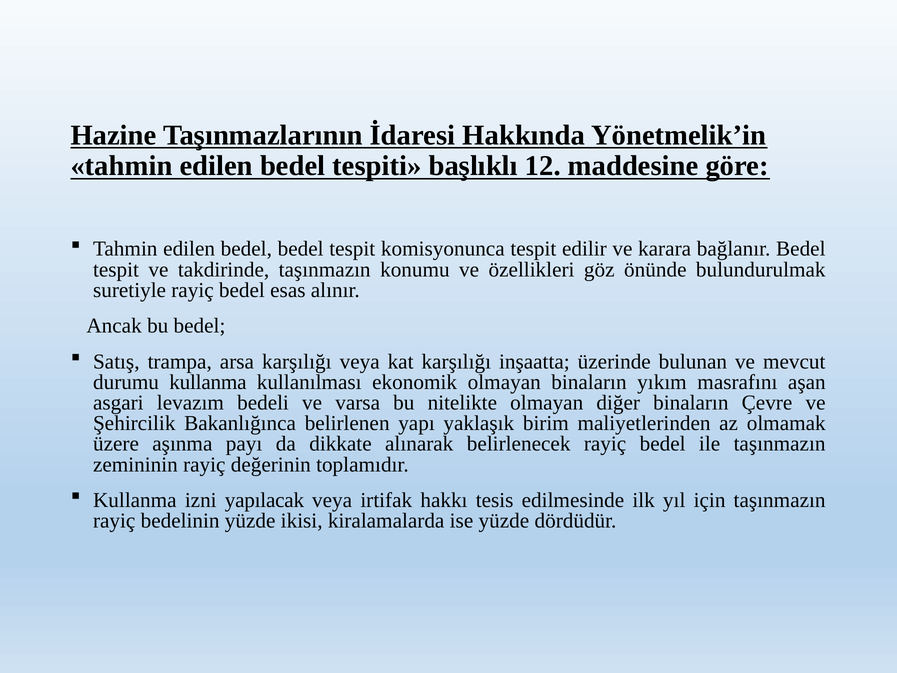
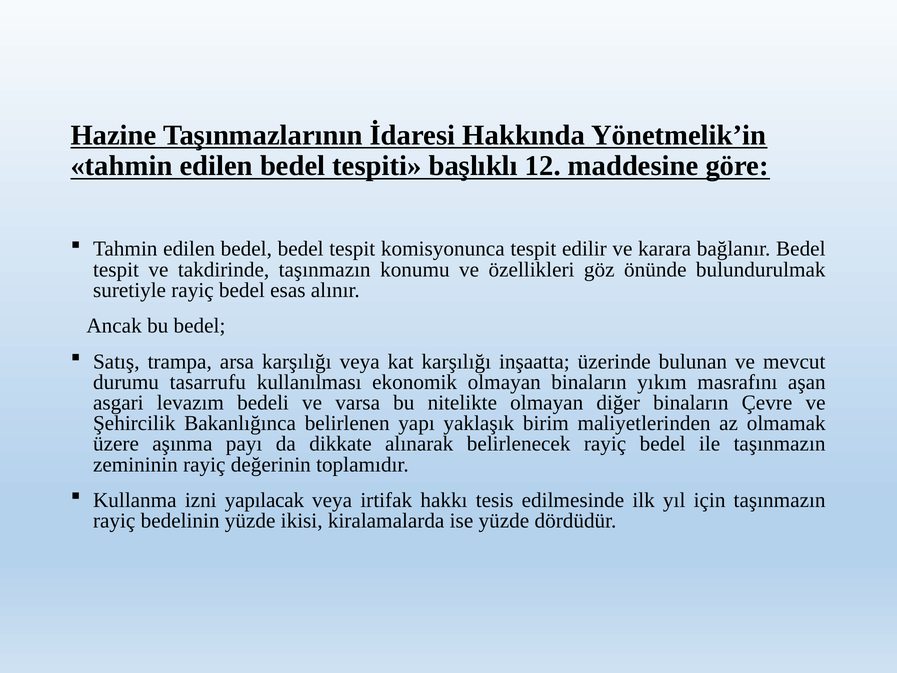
durumu kullanma: kullanma -> tasarrufu (208, 382)
